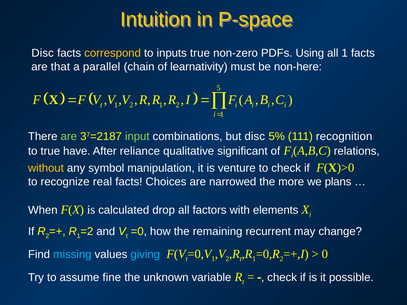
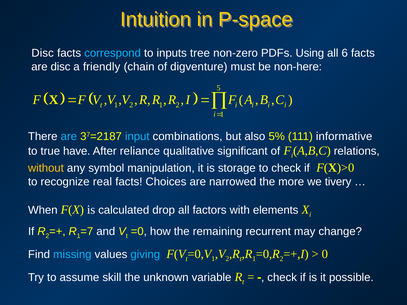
correspond colour: yellow -> light blue (113, 53)
inputs true: true -> tree (200, 53)
all 1: 1 -> 6 (345, 53)
are that: that -> disc (61, 67)
parallel: parallel -> friendly (102, 67)
learnativity: learnativity -> digventure (199, 67)
are colour: light green -> light blue (69, 137)
input colour: light green -> light blue (137, 137)
but disc: disc -> also (255, 137)
recognition: recognition -> informative (344, 137)
venture: venture -> storage (237, 168)
plans: plans -> tivery (338, 182)
=2: =2 -> =7 (87, 232)
fine: fine -> skill (112, 278)
